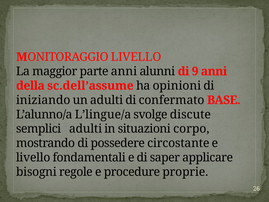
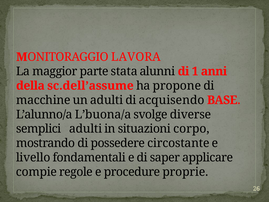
MONITORAGGIO LIVELLO: LIVELLO -> LAVORA (136, 57)
parte anni: anni -> stata (124, 71)
9: 9 -> 1 (195, 71)
opinioni: opinioni -> propone (177, 86)
iniziando: iniziando -> macchine (43, 100)
confermato: confermato -> acquisendo (171, 100)
L’lingue/a: L’lingue/a -> L’buona/a (103, 114)
discute: discute -> diverse (191, 114)
bisogni: bisogni -> compie (36, 172)
